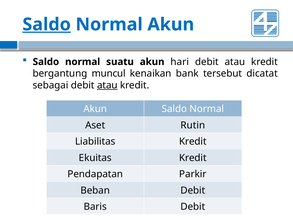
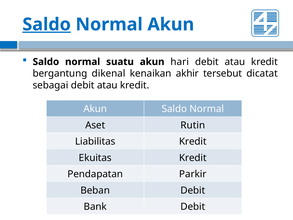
muncul: muncul -> dikenal (109, 73)
bank: bank -> akhir (187, 73)
atau underline: present -> none (107, 85)
Baris: Baris -> Bank (95, 206)
